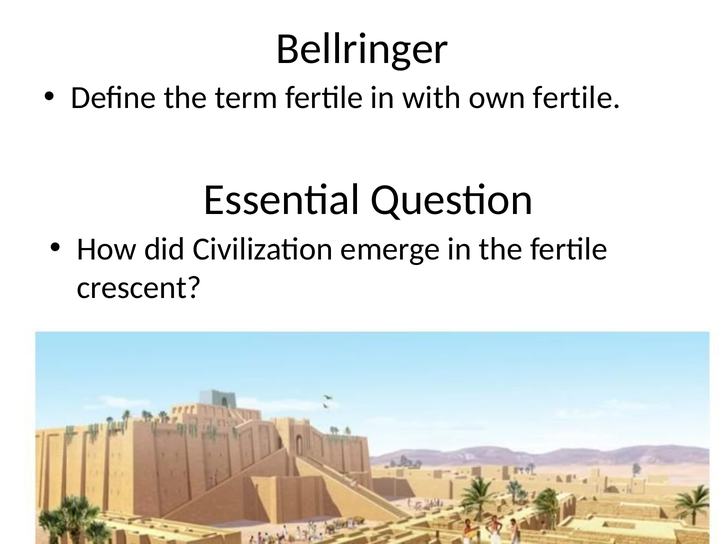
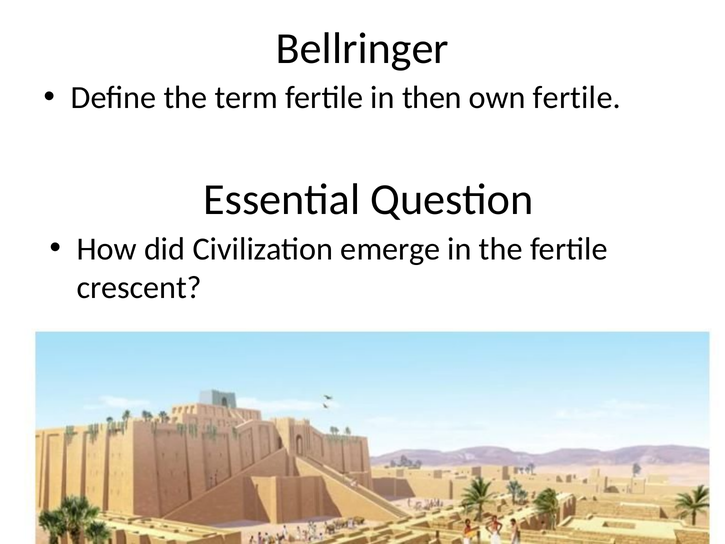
with: with -> then (432, 98)
